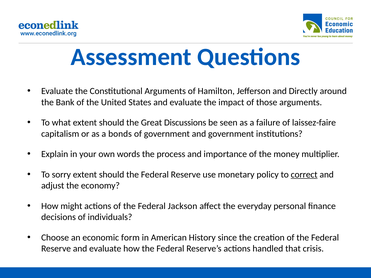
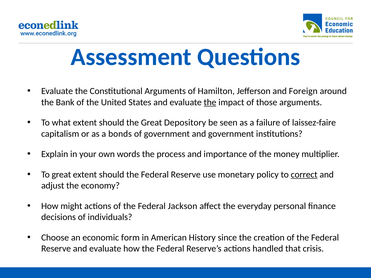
Directly: Directly -> Foreign (303, 91)
the underline: none -> present (210, 102)
Discussions: Discussions -> Depository (185, 123)
To sorry: sorry -> great (61, 175)
